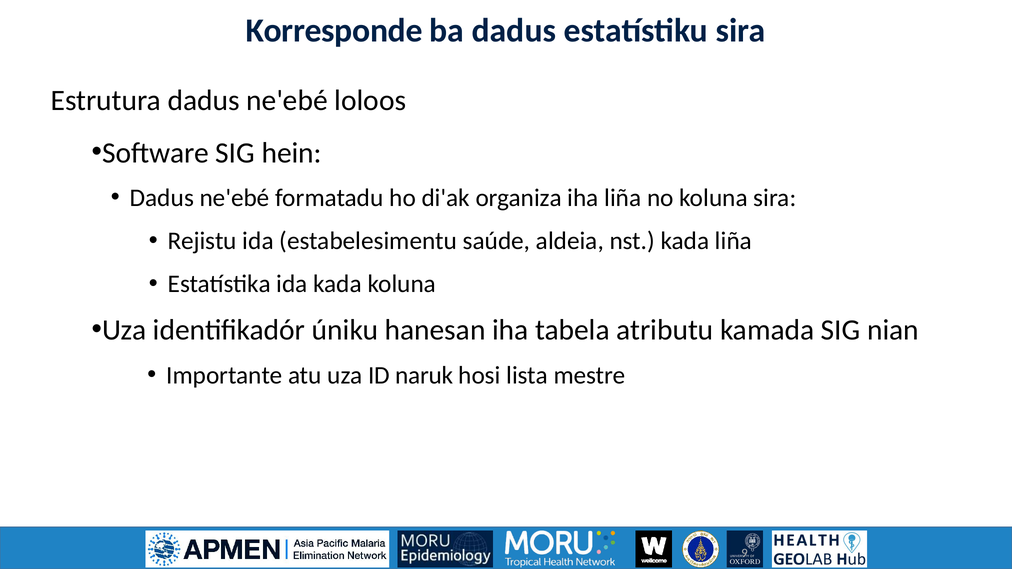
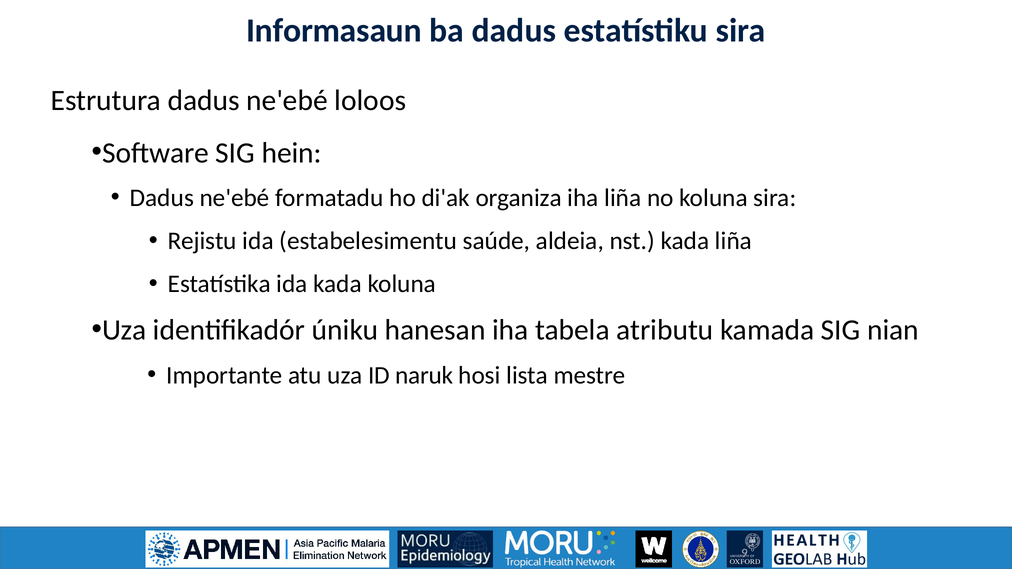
Korresponde: Korresponde -> Informasaun (334, 31)
